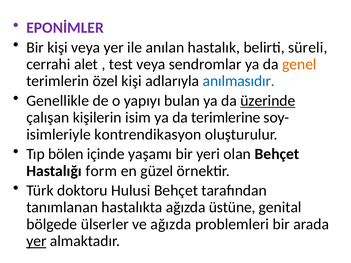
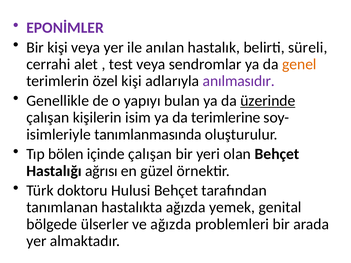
anılmasıdır colour: blue -> purple (239, 81)
kontrendikasyon: kontrendikasyon -> tanımlanmasında (148, 135)
içinde yaşamı: yaşamı -> çalışan (150, 154)
form: form -> ağrısı (101, 171)
üstüne: üstüne -> yemek (232, 208)
yer underline: present -> none (36, 241)
